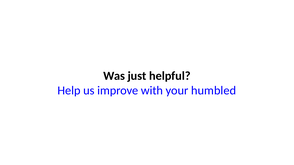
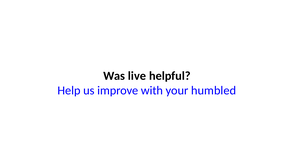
just: just -> live (137, 76)
